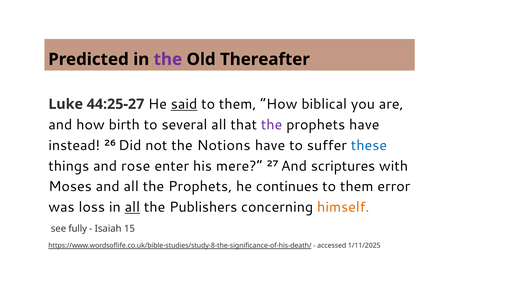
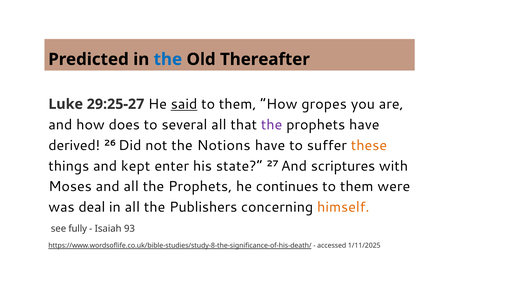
the colour: purple -> blue (168, 59)
44:25-27: 44:25-27 -> 29:25-27 (116, 104)
biblical: biblical -> gropes (324, 104)
birth: birth -> does (124, 125)
instead: instead -> derived (74, 145)
these colour: blue -> orange (369, 145)
rose: rose -> kept (136, 166)
mere: mere -> state (239, 166)
error: error -> were (394, 186)
loss: loss -> deal (92, 207)
all underline: present -> none (132, 207)
15: 15 -> 93 (129, 228)
